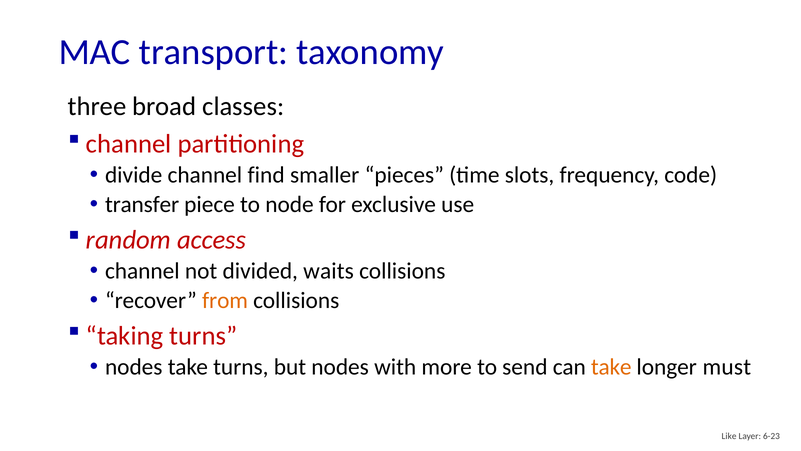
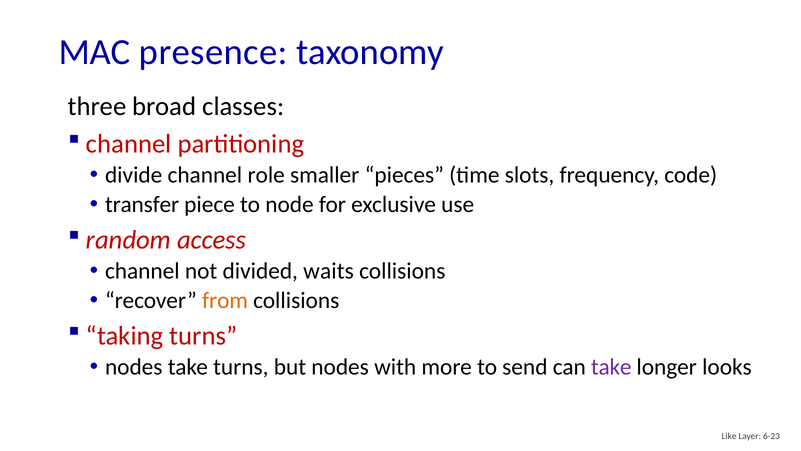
transport: transport -> presence (213, 52)
find: find -> role (266, 175)
take colour: orange -> purple (611, 367)
must: must -> looks (727, 367)
